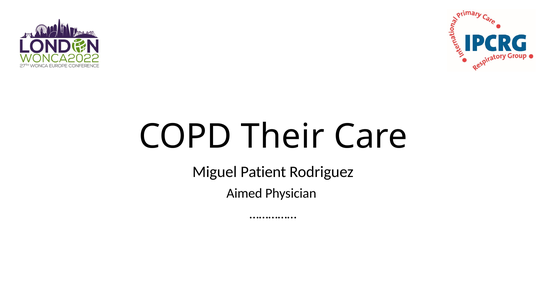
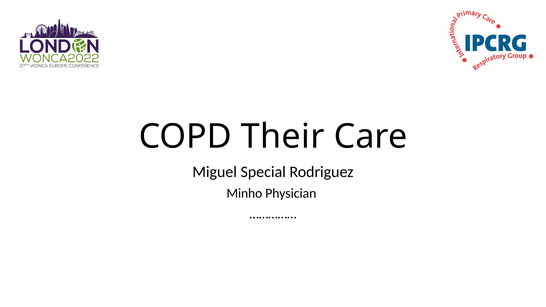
Patient: Patient -> Special (263, 172)
Aimed: Aimed -> Minho (244, 194)
